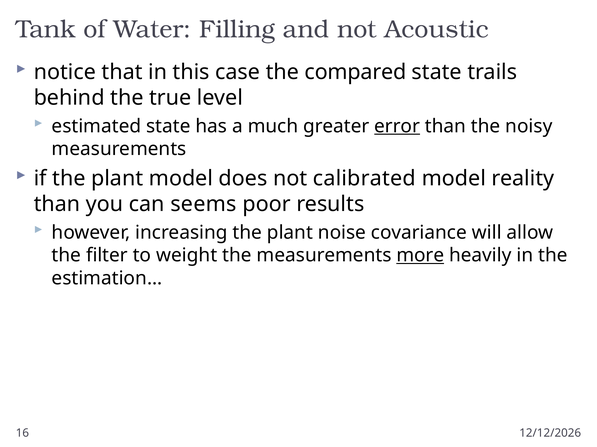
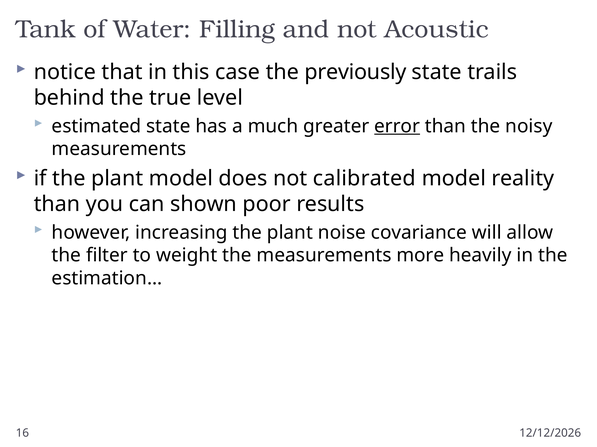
compared: compared -> previously (355, 72)
seems: seems -> shown (204, 205)
more underline: present -> none (420, 256)
